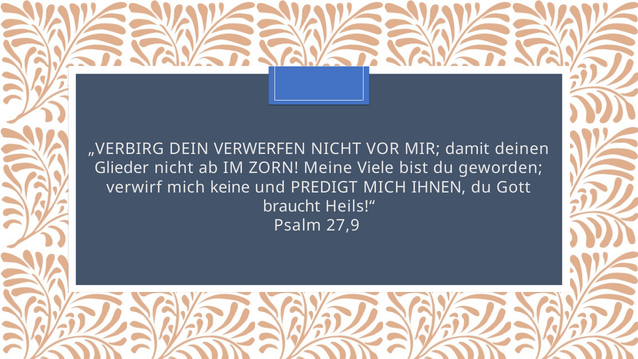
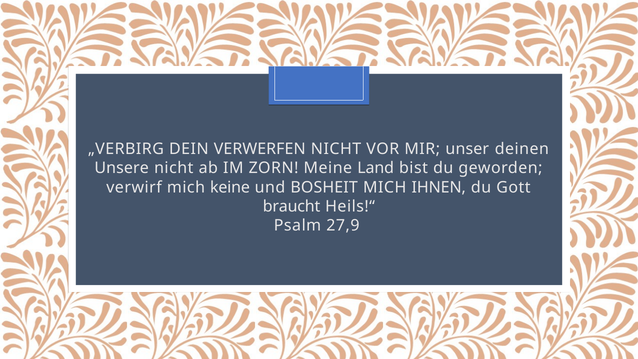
damit: damit -> unser (467, 149)
Glieder: Glieder -> Unsere (122, 168)
Viele: Viele -> Land (376, 168)
PREDIGT: PREDIGT -> BOSHEIT (324, 187)
